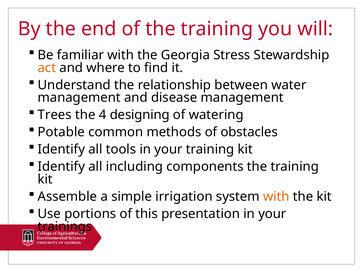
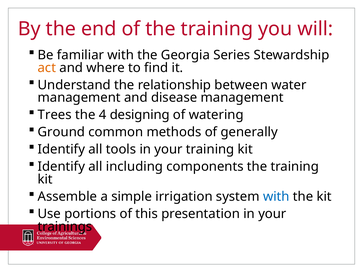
Stress: Stress -> Series (232, 55)
Potable: Potable -> Ground (61, 132)
obstacles: obstacles -> generally (249, 132)
with colour: orange -> blue (276, 197)
